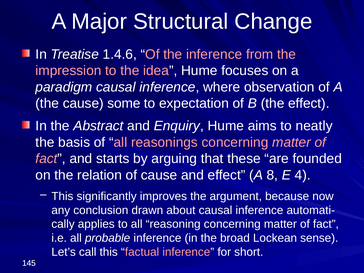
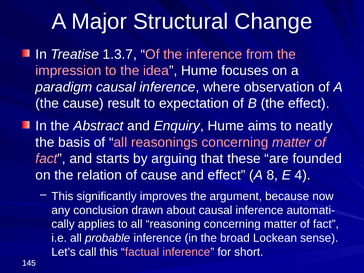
1.4.6: 1.4.6 -> 1.3.7 (120, 54)
some: some -> result (124, 103)
